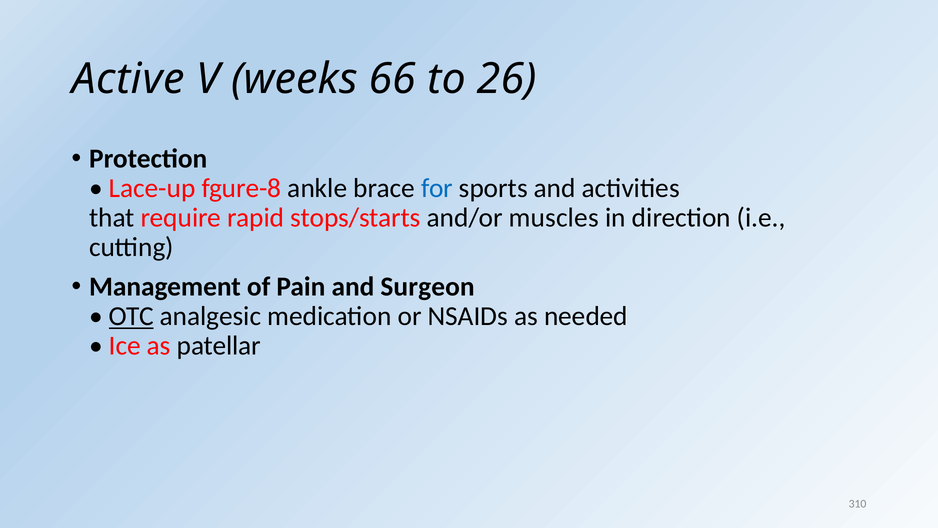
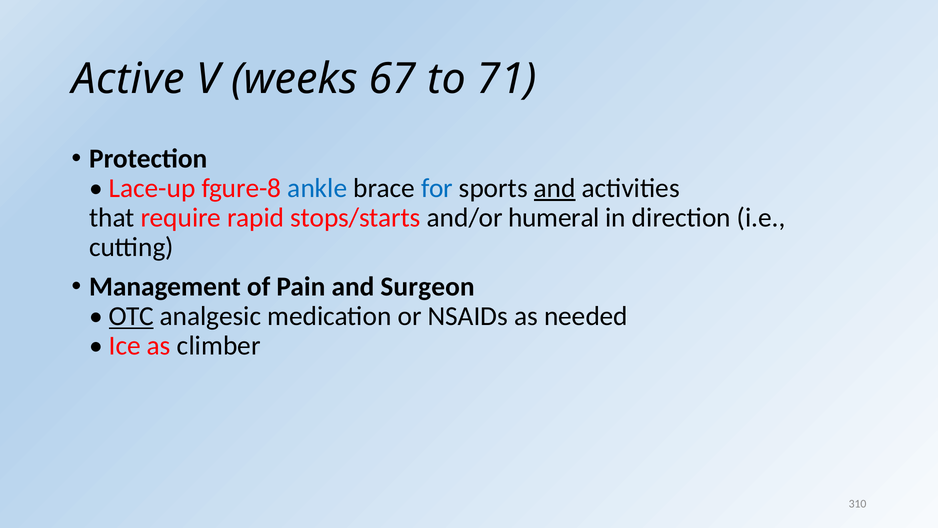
66: 66 -> 67 (392, 79)
26: 26 -> 71 (507, 79)
ankle colour: black -> blue (317, 188)
and underline: none -> present (555, 188)
muscles: muscles -> humeral (554, 218)
patellar: patellar -> climber (219, 346)
